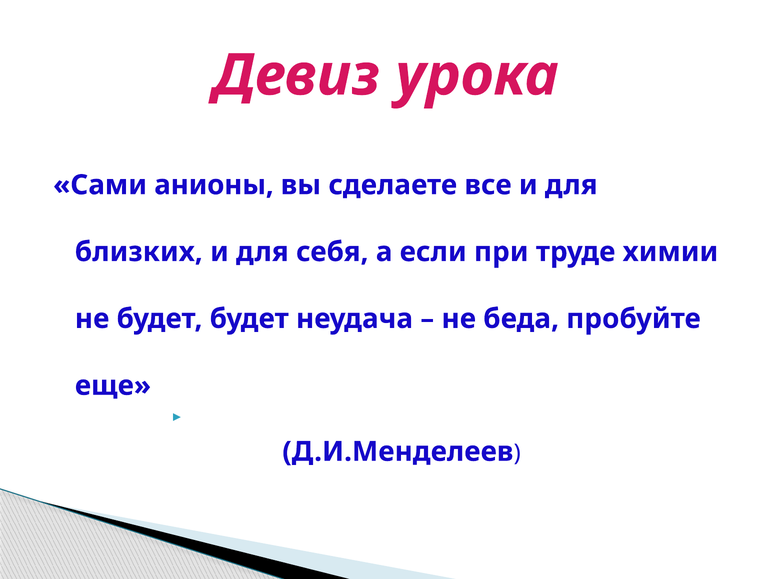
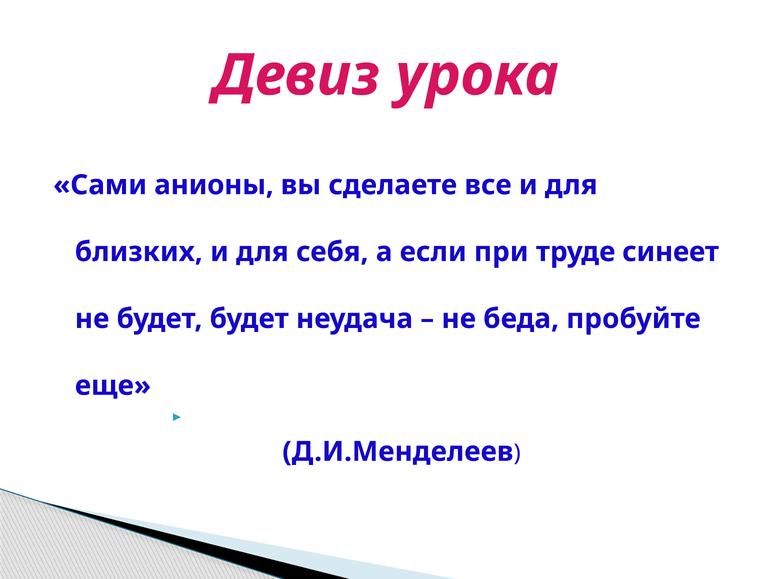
химии: химии -> синеет (671, 252)
